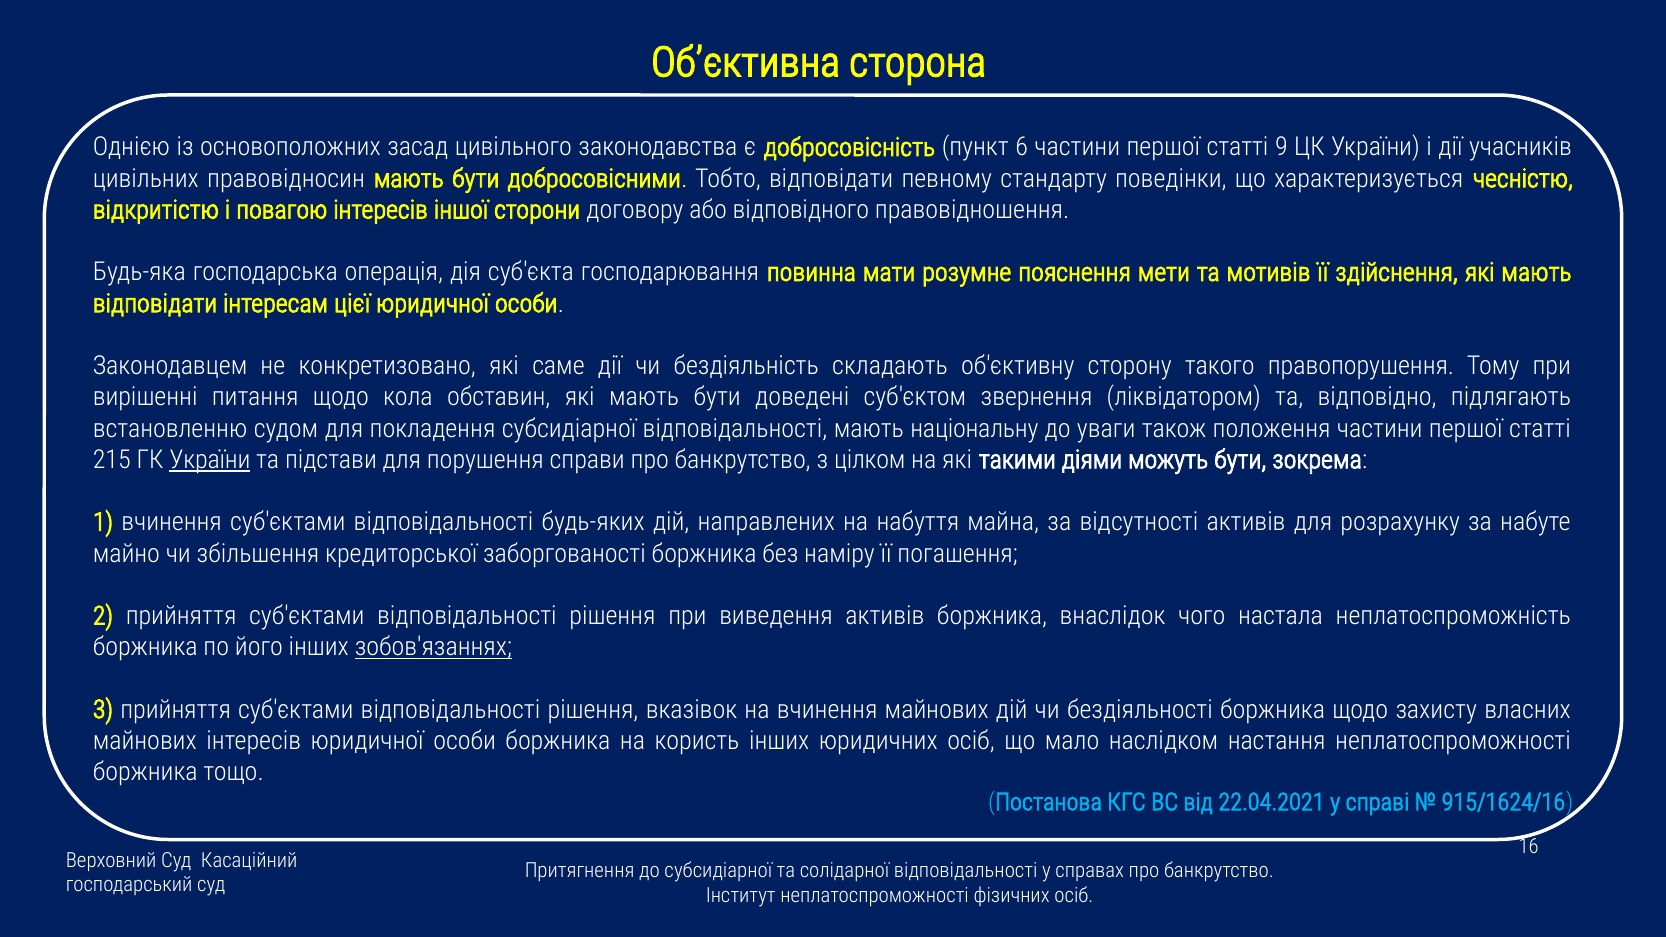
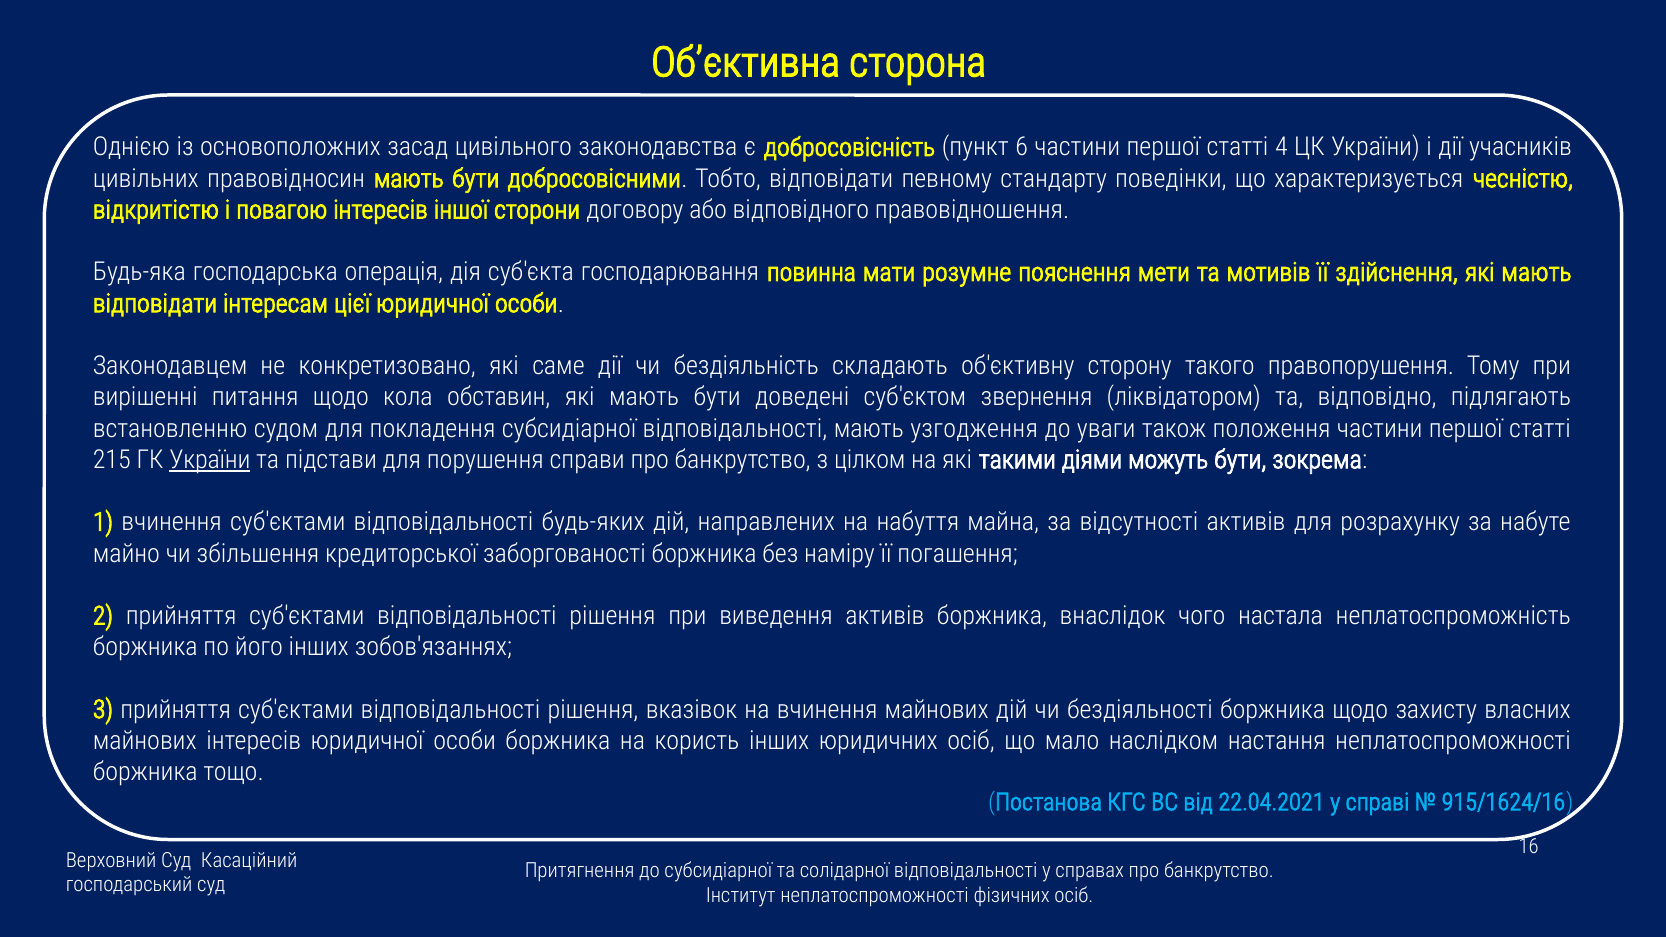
9: 9 -> 4 (1281, 147)
національну: національну -> узгодження (974, 429)
зобов'язаннях underline: present -> none (433, 647)
